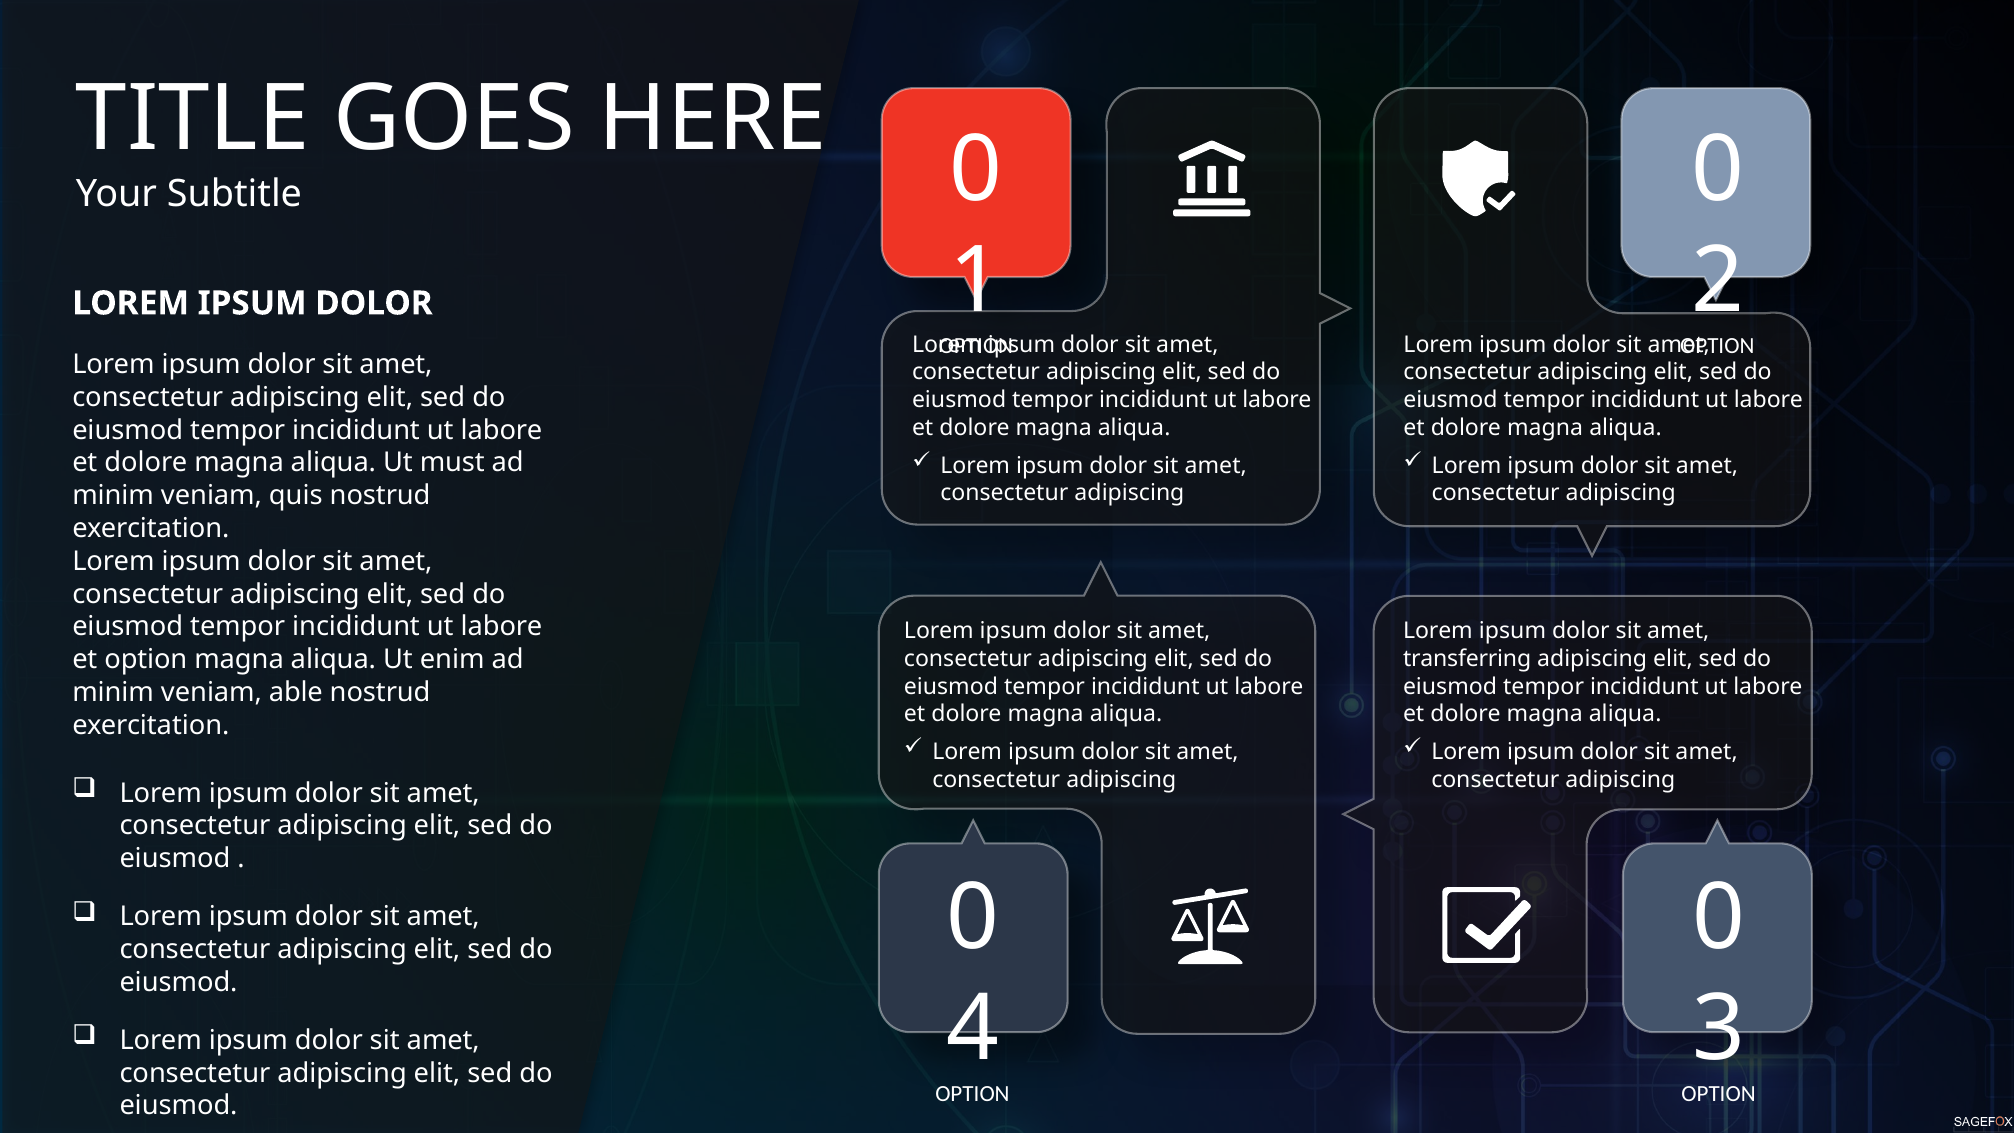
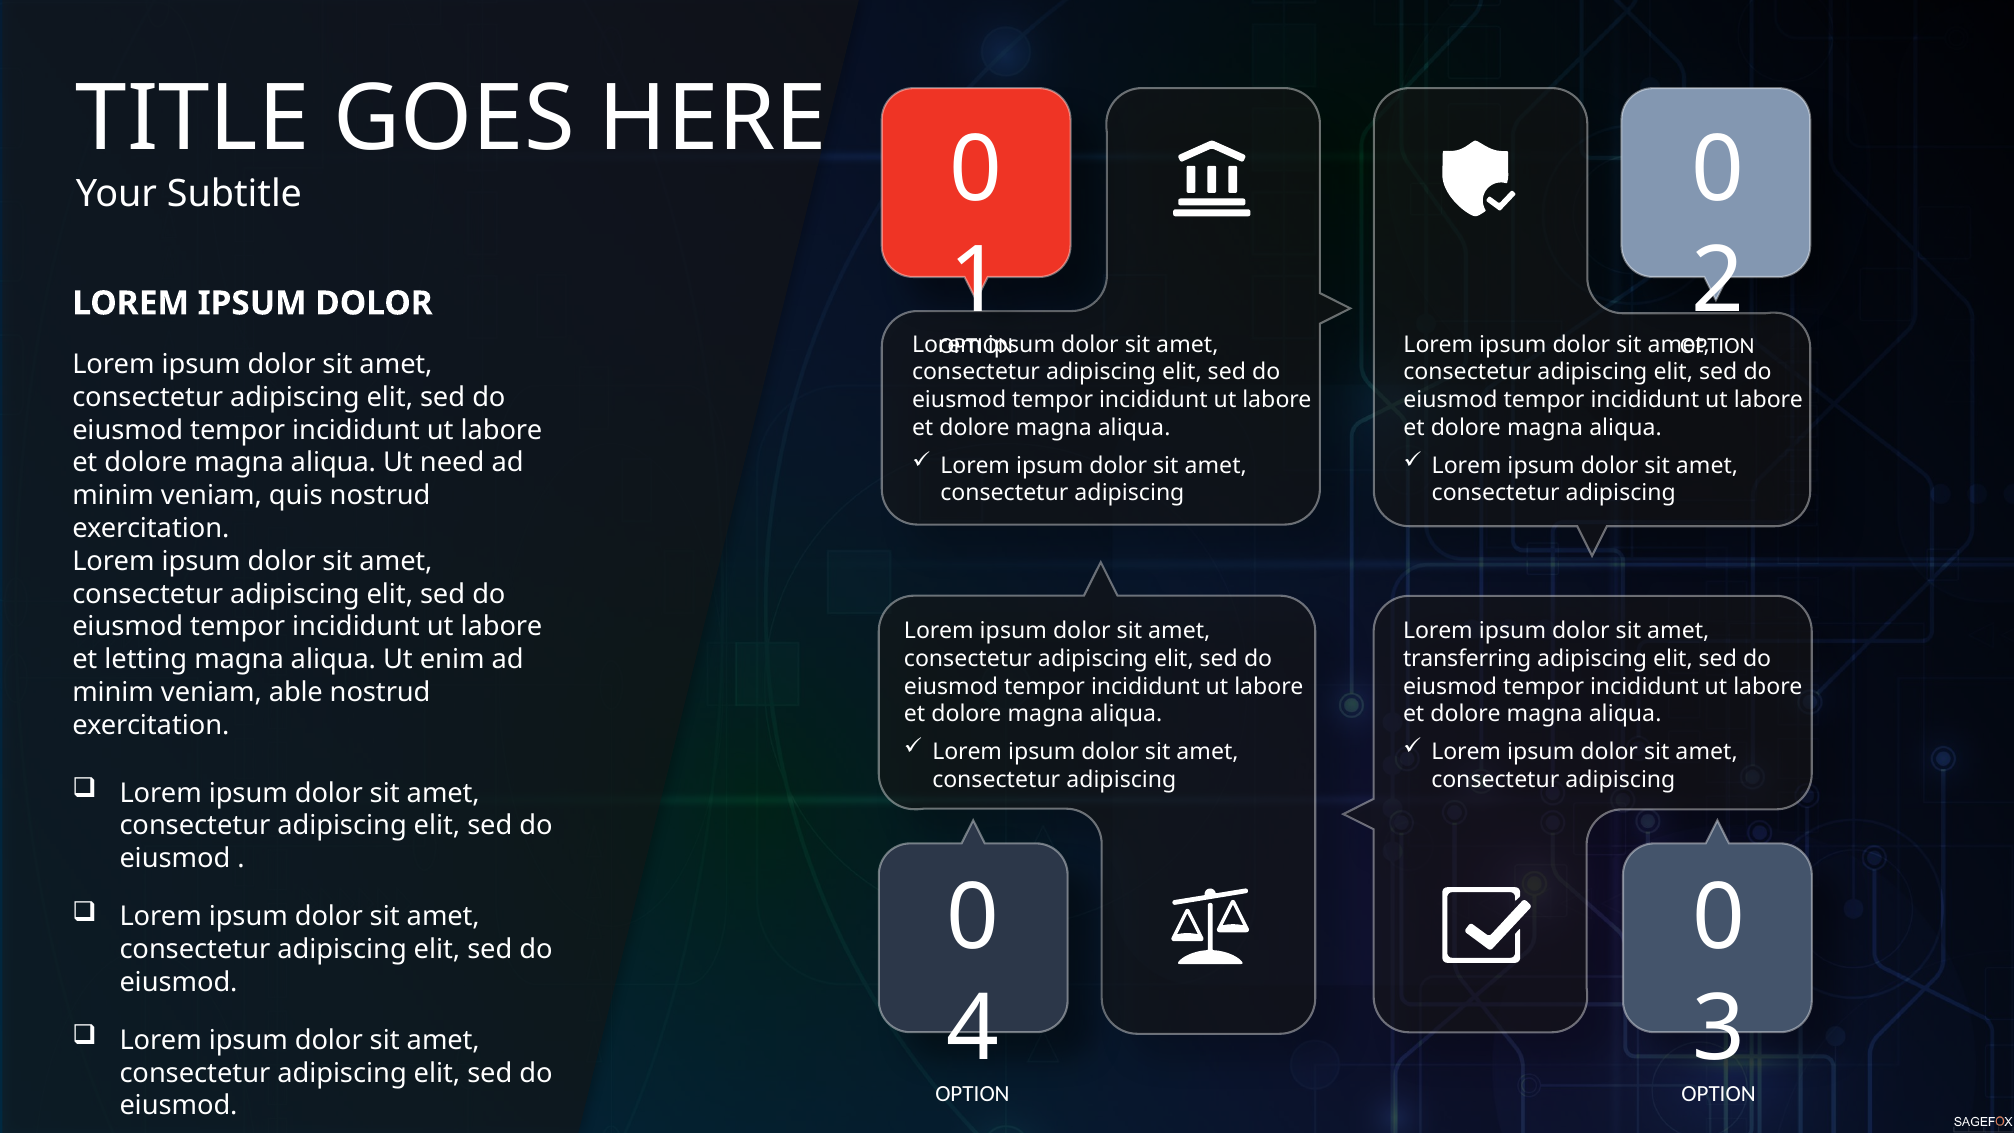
must: must -> need (452, 463)
et option: option -> letting (146, 660)
